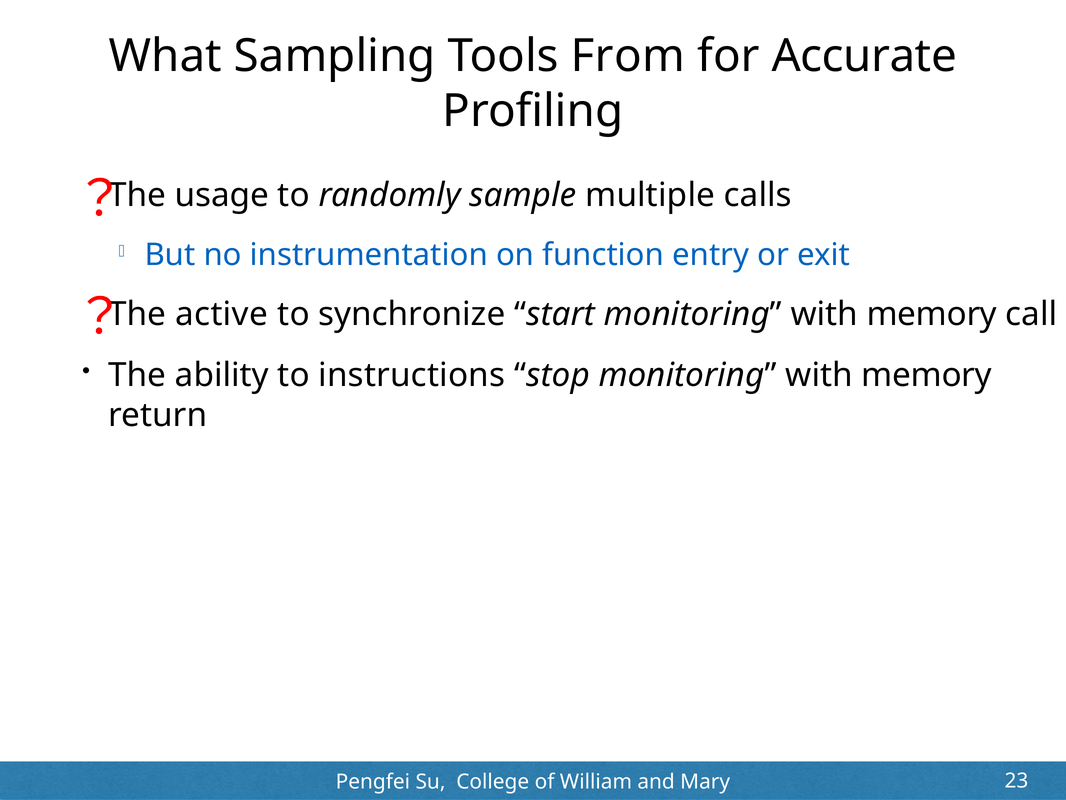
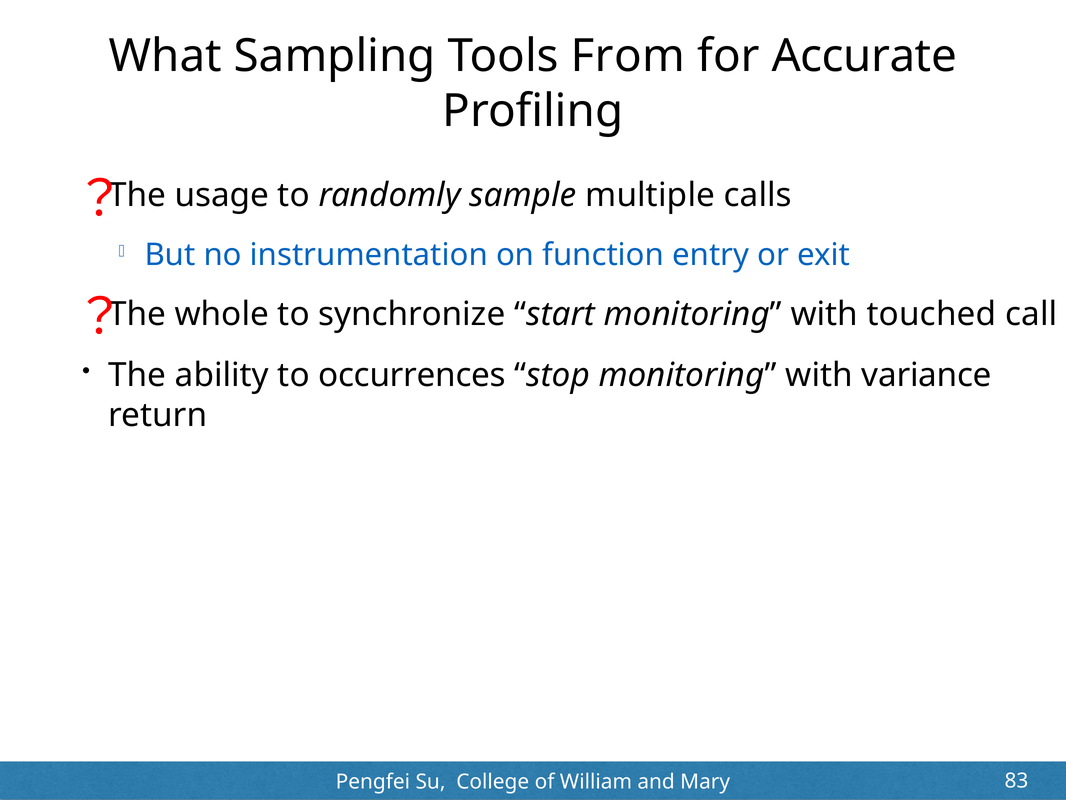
active: active -> whole (222, 314)
start monitoring with memory: memory -> touched (932, 314)
instructions: instructions -> occurrences (412, 375)
stop monitoring with memory: memory -> variance (927, 375)
23: 23 -> 83 (1016, 780)
